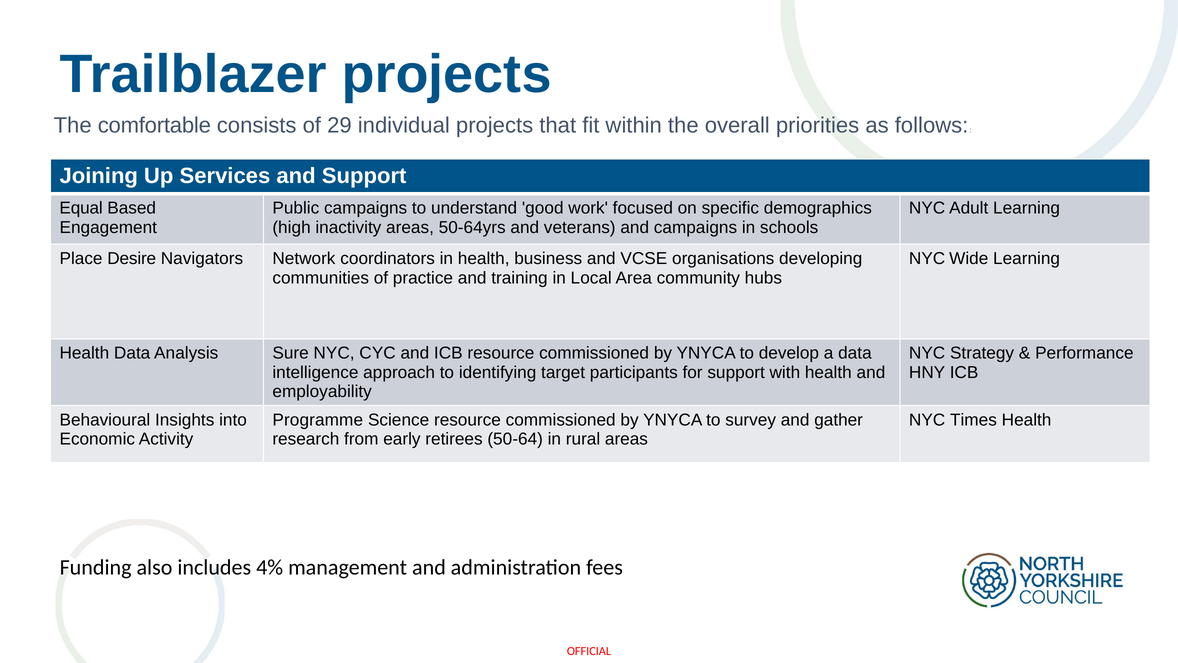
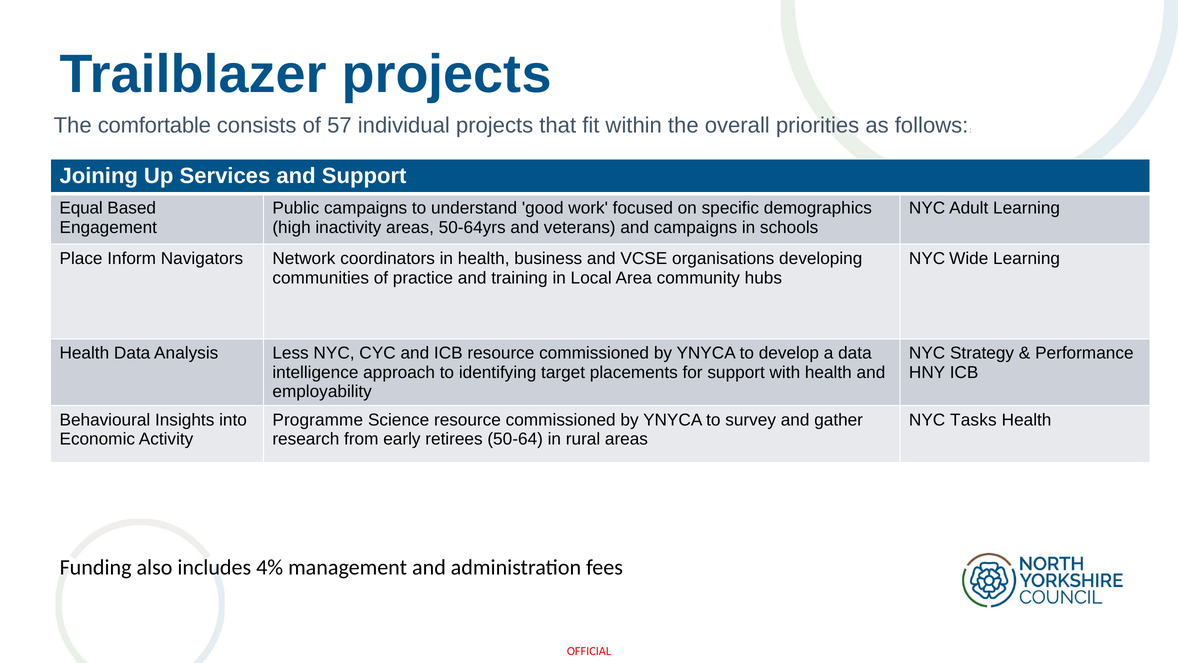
29: 29 -> 57 (339, 125)
Desire: Desire -> Inform (132, 258)
Sure: Sure -> Less (291, 353)
participants: participants -> placements (634, 372)
Times: Times -> Tasks (973, 420)
